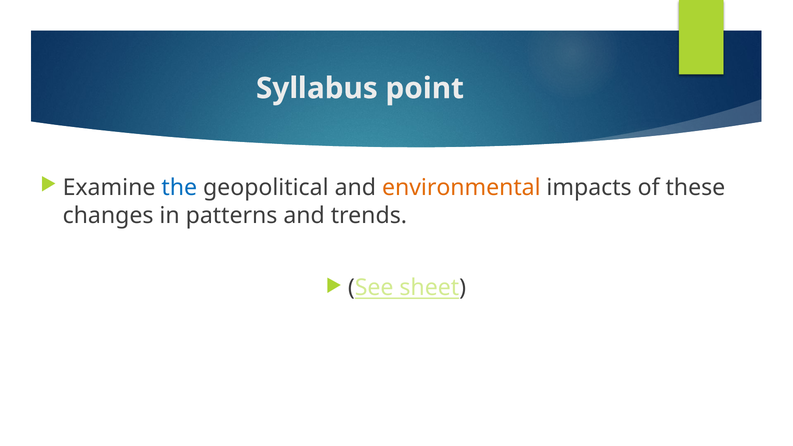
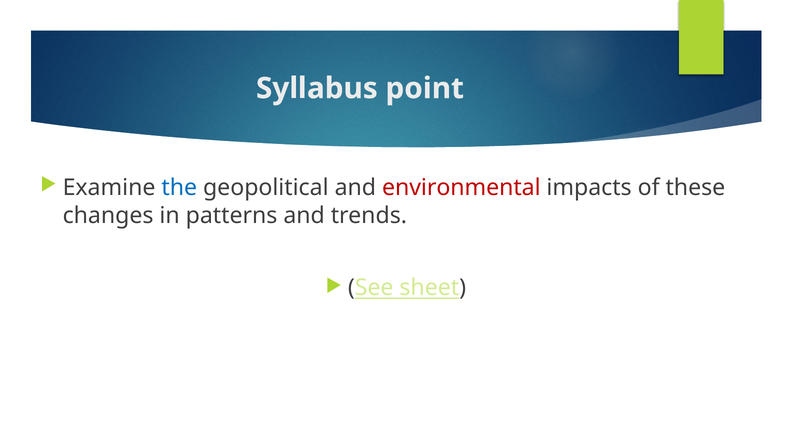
environmental colour: orange -> red (461, 188)
